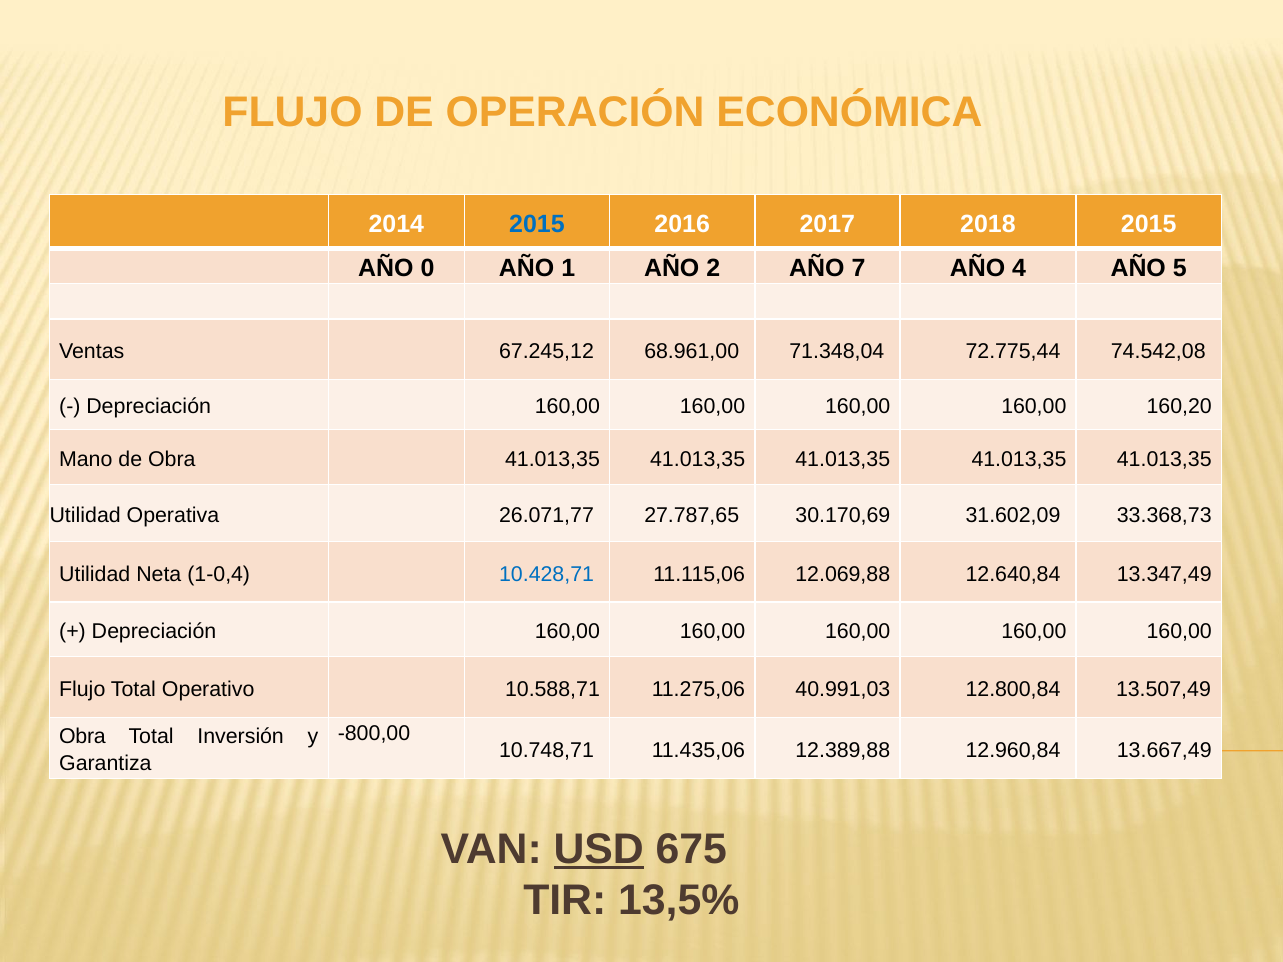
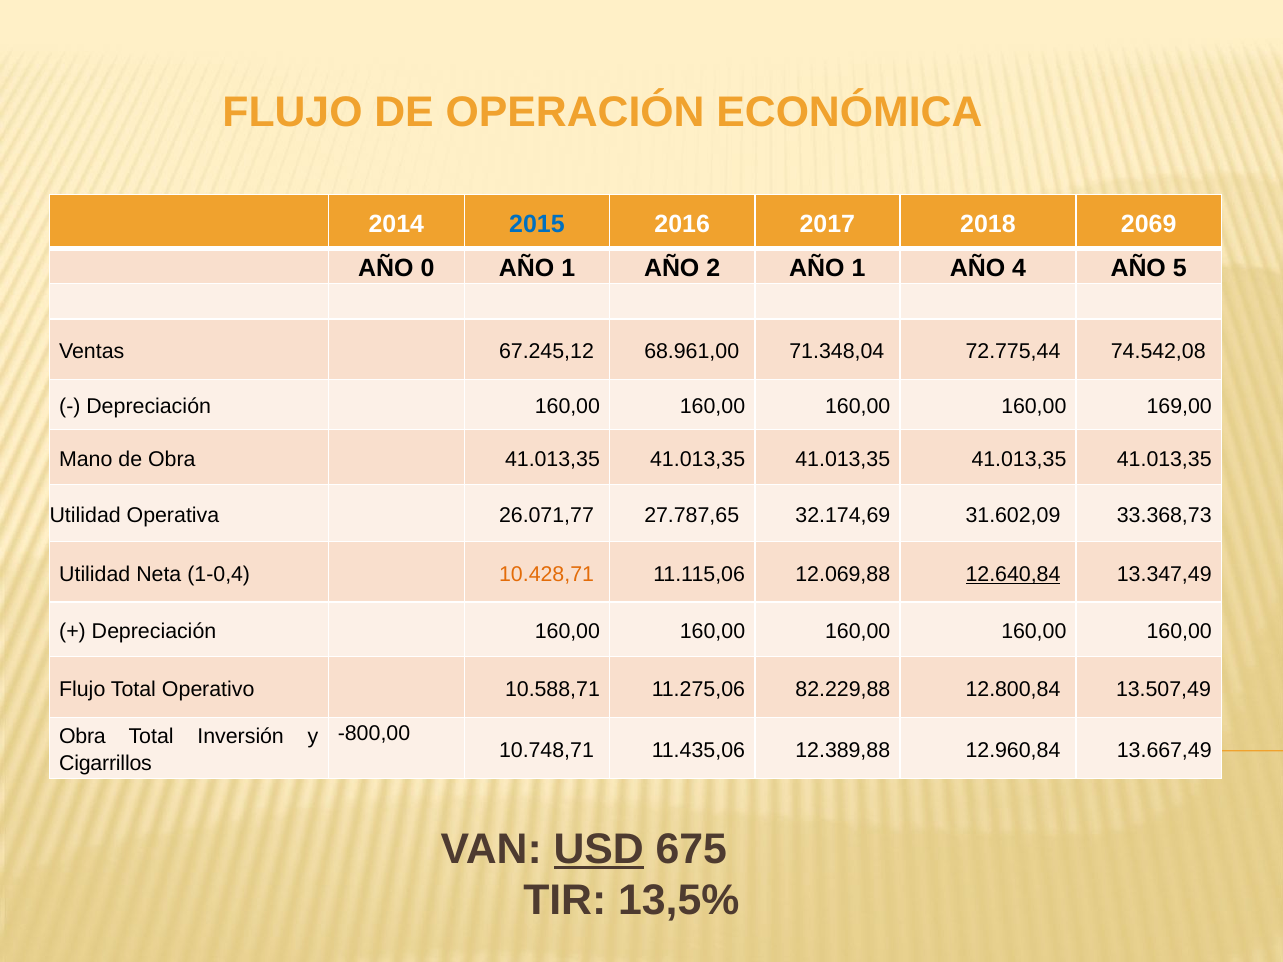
2018 2015: 2015 -> 2069 (1149, 224)
2 AÑO 7: 7 -> 1 (859, 269)
160,20: 160,20 -> 169,00 (1179, 407)
30.170,69: 30.170,69 -> 32.174,69 (843, 515)
10.428,71 colour: blue -> orange (547, 574)
12.640,84 underline: none -> present (1013, 574)
40.991,03: 40.991,03 -> 82.229,88 (843, 689)
Garantiza: Garantiza -> Cigarrillos (105, 764)
